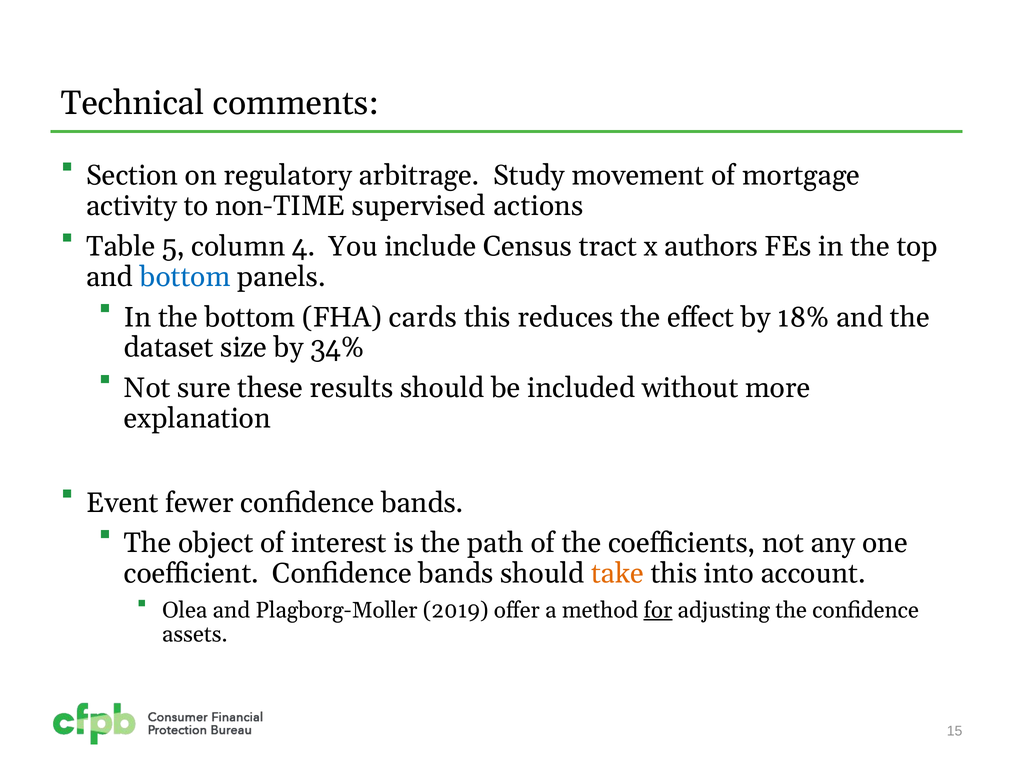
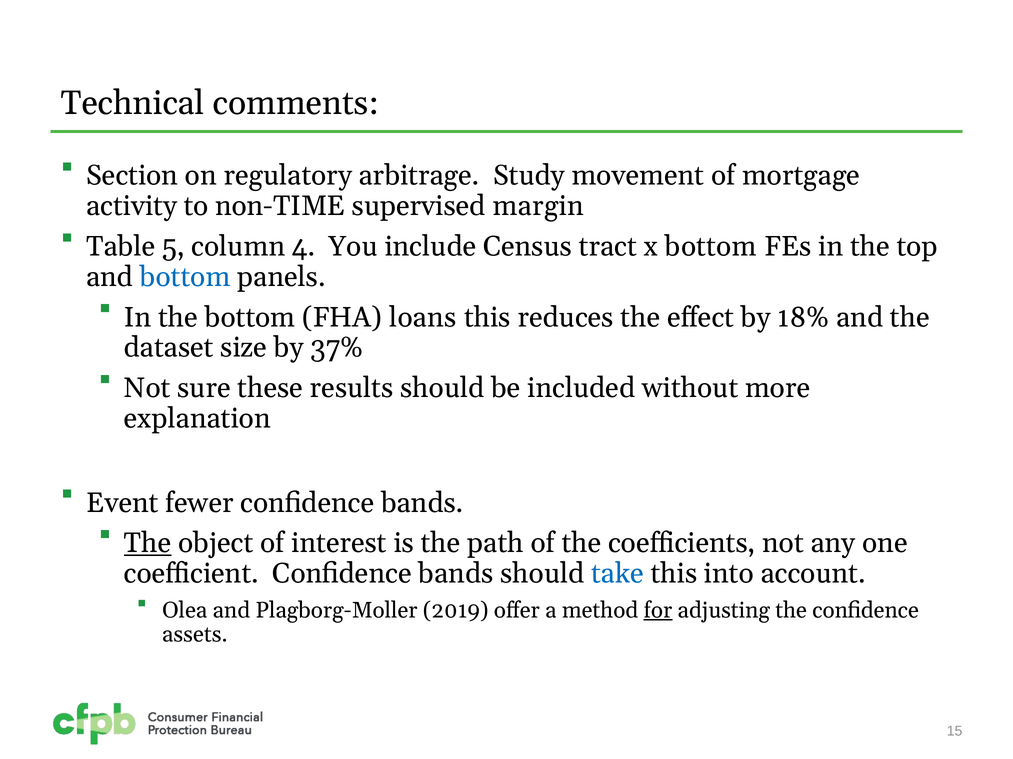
actions: actions -> margin (538, 206)
x authors: authors -> bottom (711, 247)
cards: cards -> loans (423, 318)
34%: 34% -> 37% (337, 348)
The underline: none -> present (148, 544)
take colour: orange -> blue (618, 574)
